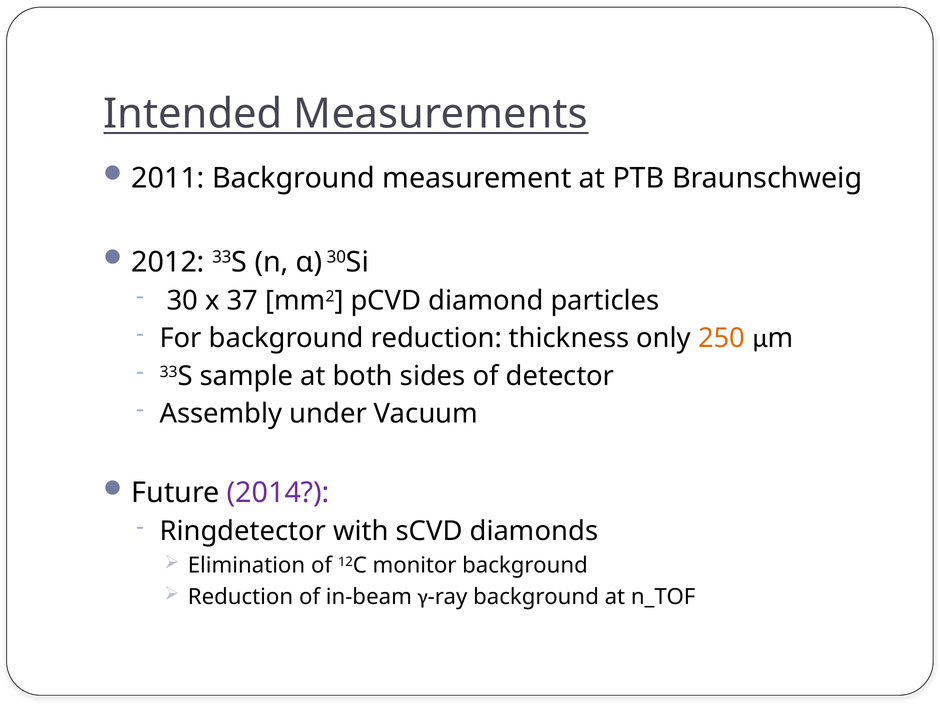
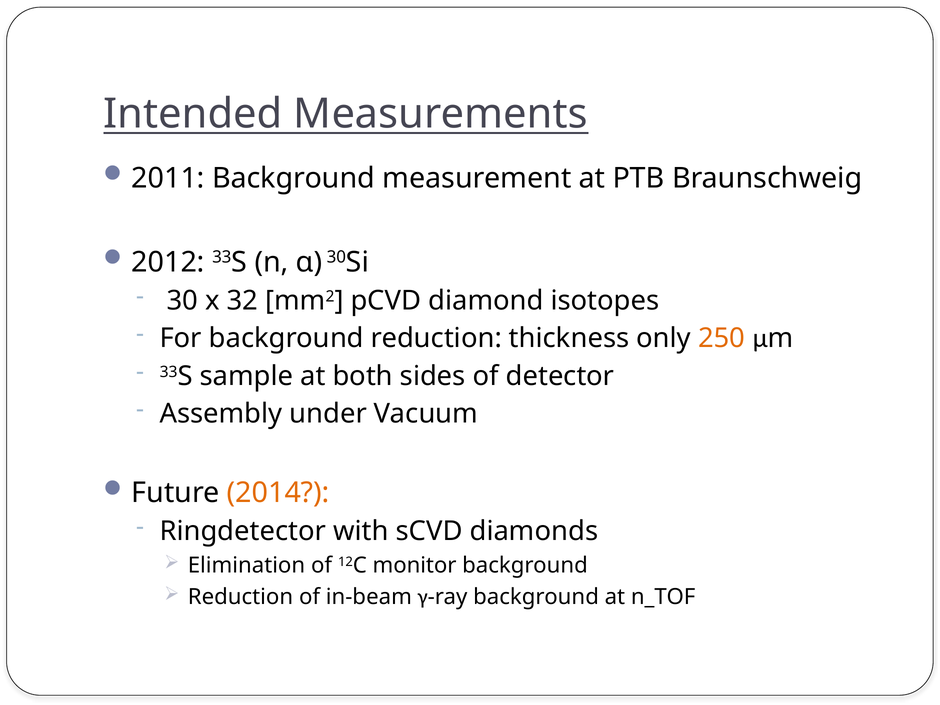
37: 37 -> 32 (242, 301)
particles: particles -> isotopes (605, 301)
2014 colour: purple -> orange (278, 493)
